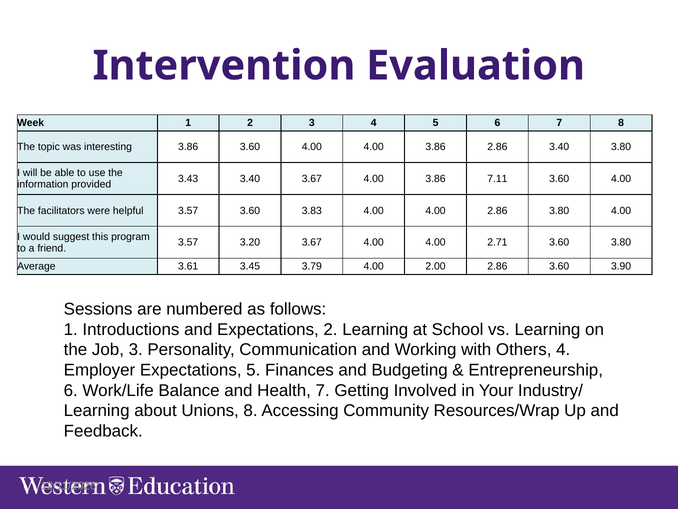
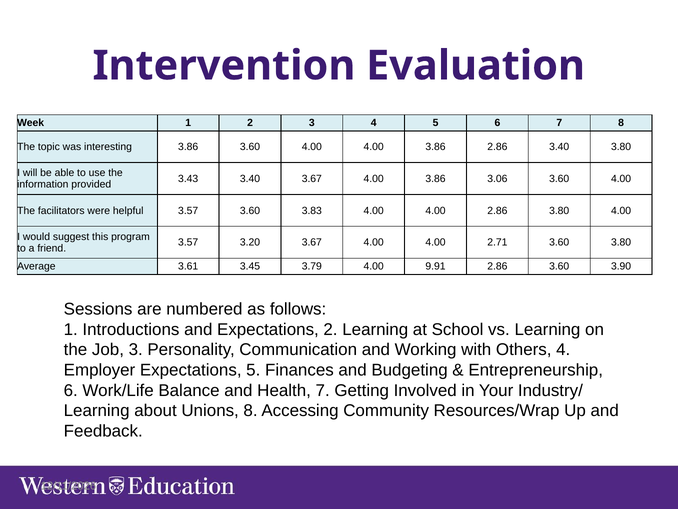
7.11: 7.11 -> 3.06 (497, 179)
2.00: 2.00 -> 9.91 (436, 266)
